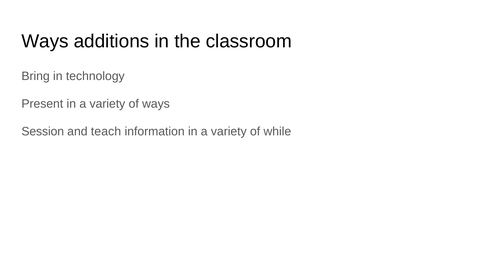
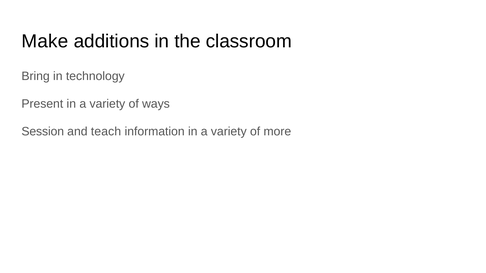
Ways: Ways -> Make (45, 41)
while: while -> more (277, 132)
